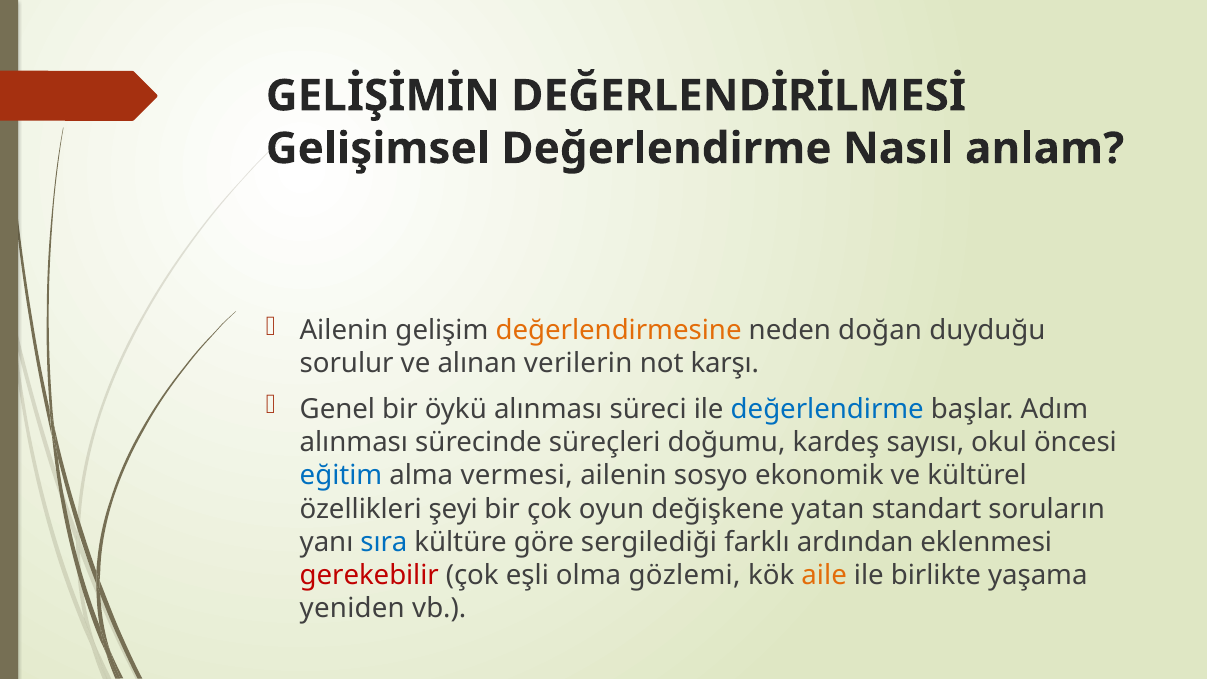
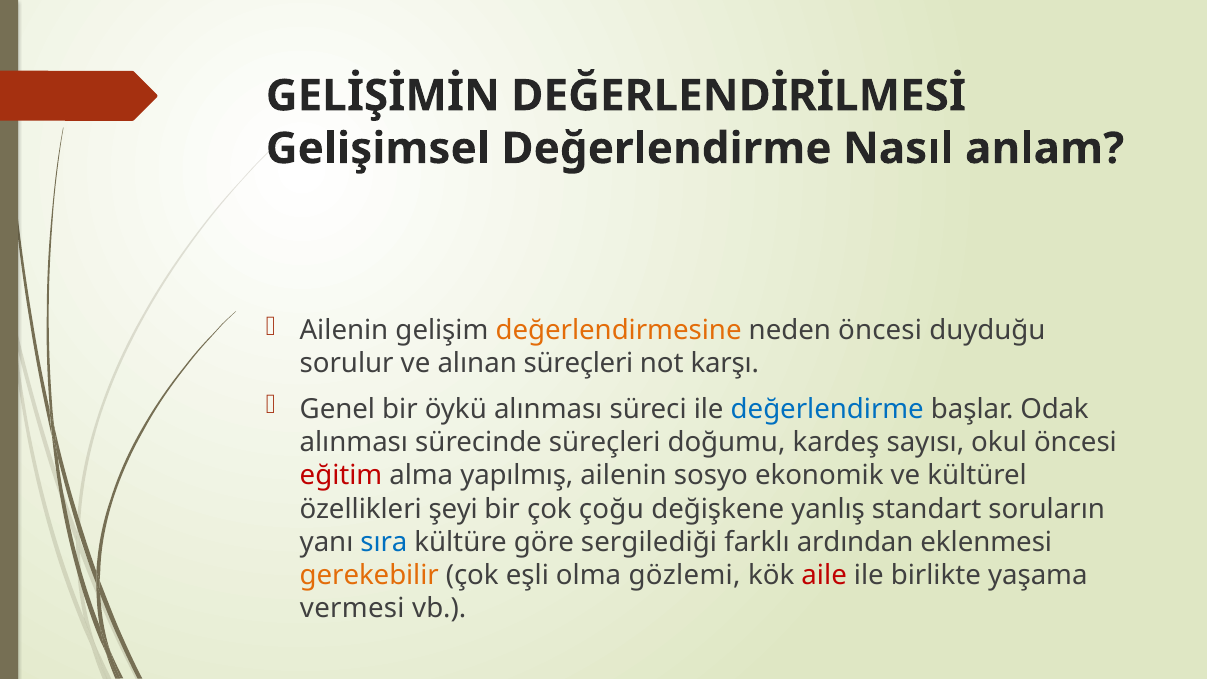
neden doğan: doğan -> öncesi (880, 331)
alınan verilerin: verilerin -> süreçleri (578, 364)
Adım: Adım -> Odak (1055, 409)
eğitim colour: blue -> red (341, 476)
vermesi: vermesi -> yapılmış (517, 476)
oyun: oyun -> çoğu (611, 509)
yatan: yatan -> yanlış (828, 509)
gerekebilir colour: red -> orange (369, 575)
aile colour: orange -> red (824, 575)
yeniden: yeniden -> vermesi (352, 609)
